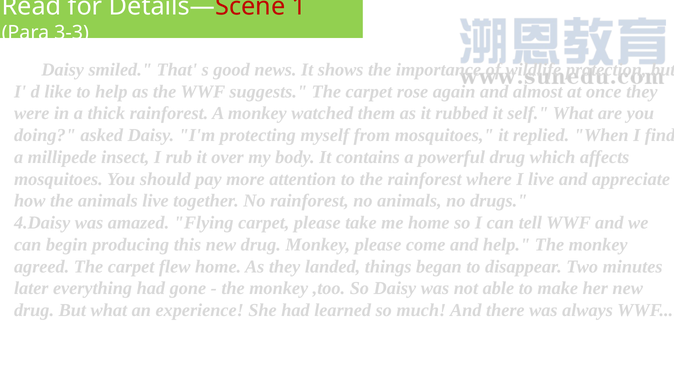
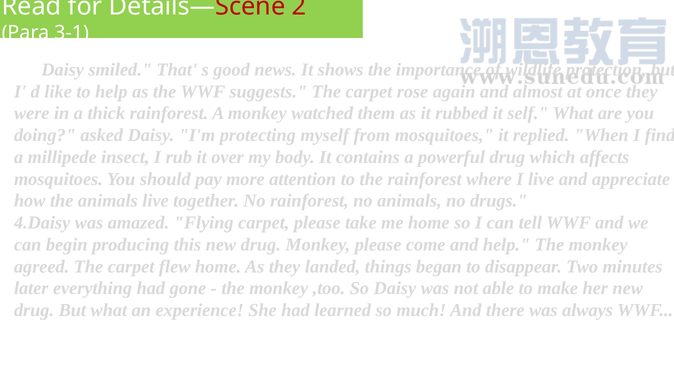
1: 1 -> 2 (299, 6)
3-3: 3-3 -> 3-1 (72, 33)
